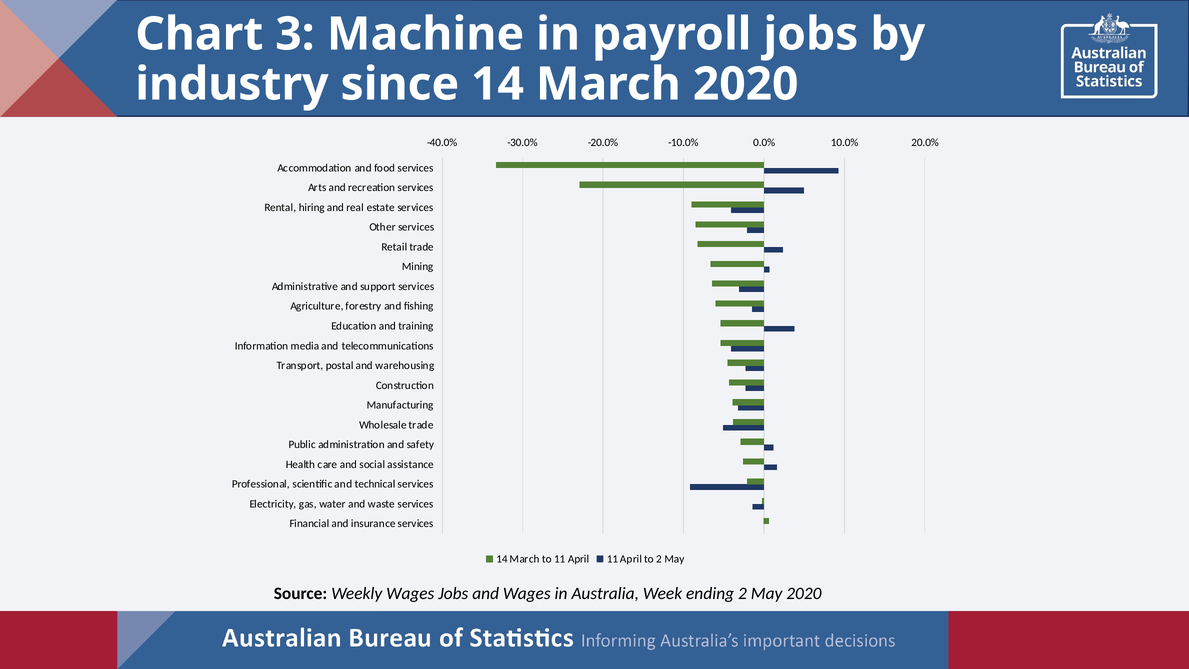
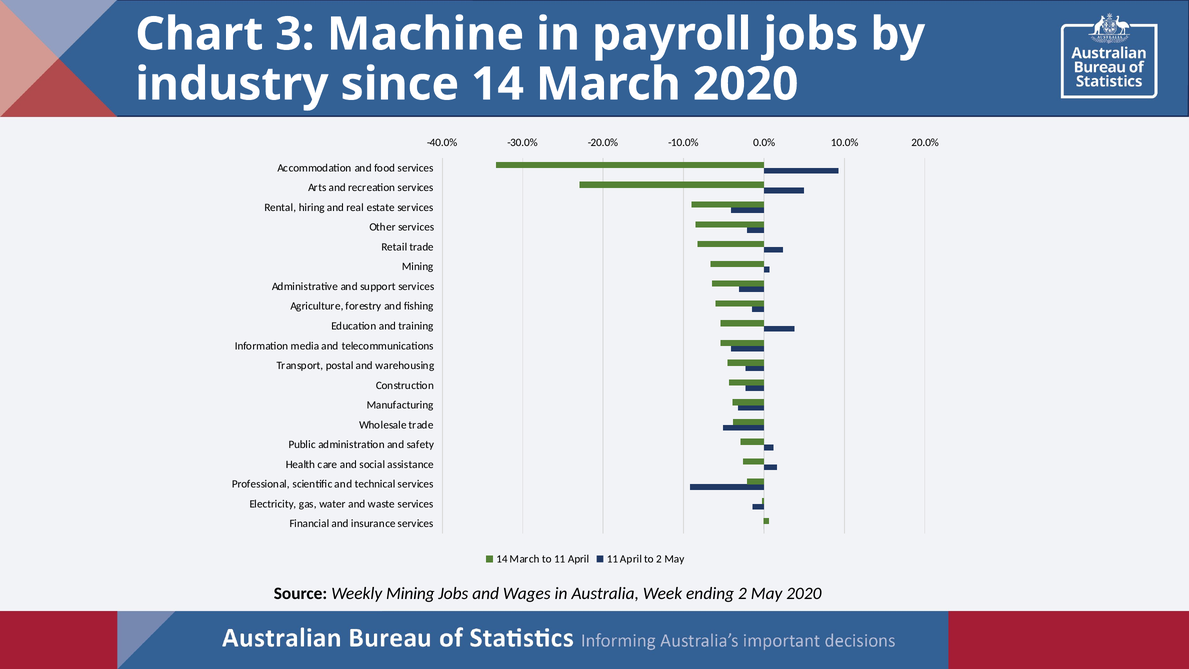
Weekly Wages: Wages -> Mining (410, 593)
